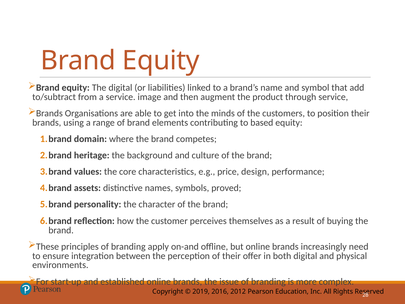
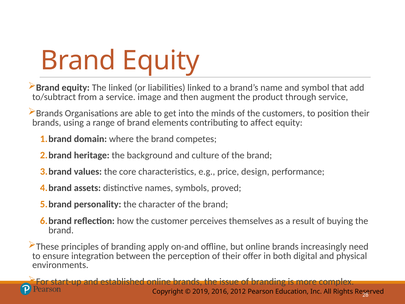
The digital: digital -> linked (120, 88)
based: based -> affect (262, 123)
